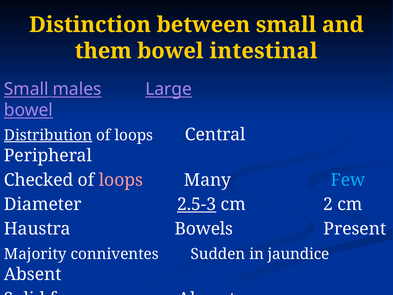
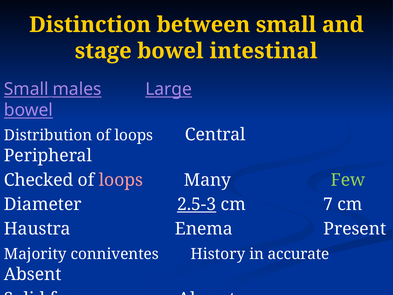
them: them -> stage (103, 51)
Distribution underline: present -> none (48, 135)
Few colour: light blue -> light green (348, 180)
2: 2 -> 7 (328, 204)
Bowels: Bowels -> Enema (204, 229)
Sudden: Sudden -> History (218, 254)
jaundice: jaundice -> accurate (299, 254)
